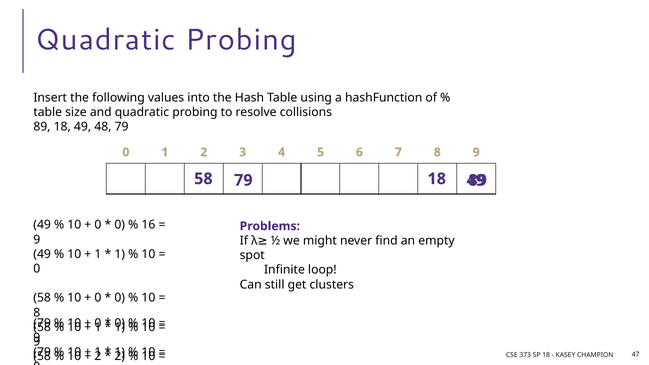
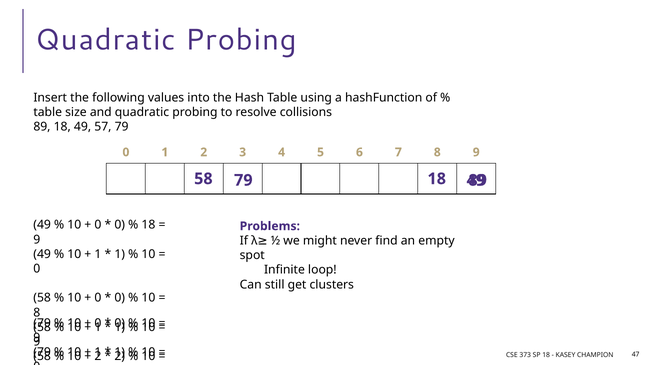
48: 48 -> 57 (103, 127)
16: 16 -> 18 (148, 225)
